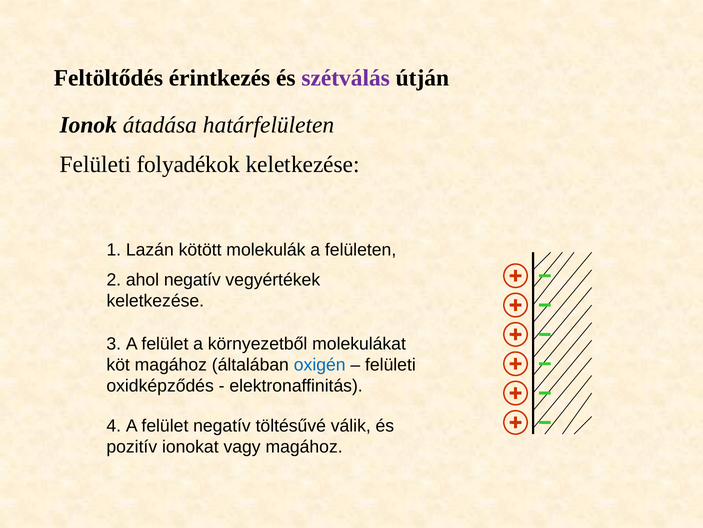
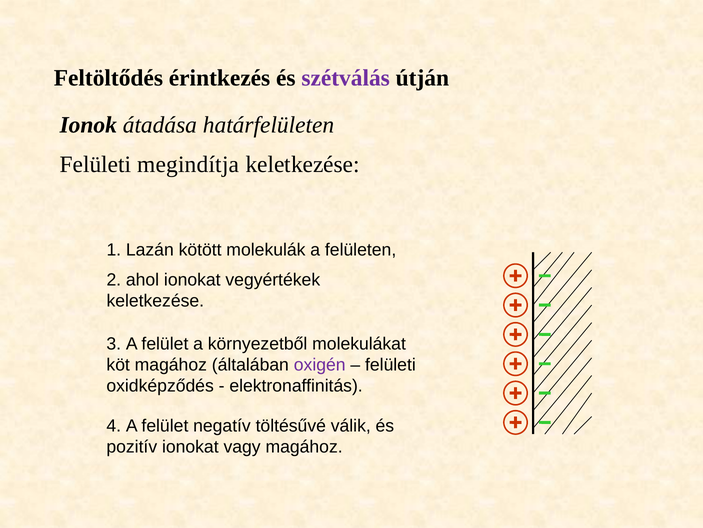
folyadékok: folyadékok -> megindítja (188, 164)
ahol negatív: negatív -> ionokat (192, 279)
oxigén colour: blue -> purple (320, 364)
